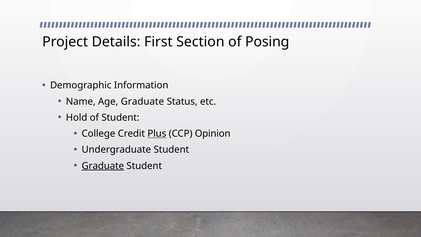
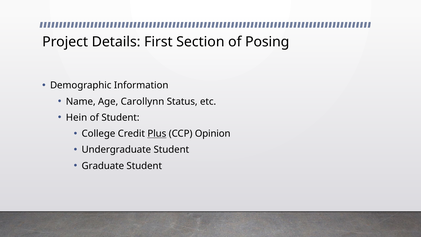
Age Graduate: Graduate -> Carollynn (142, 101)
Hold: Hold -> Hein (77, 117)
Graduate underline: present -> none (103, 166)
